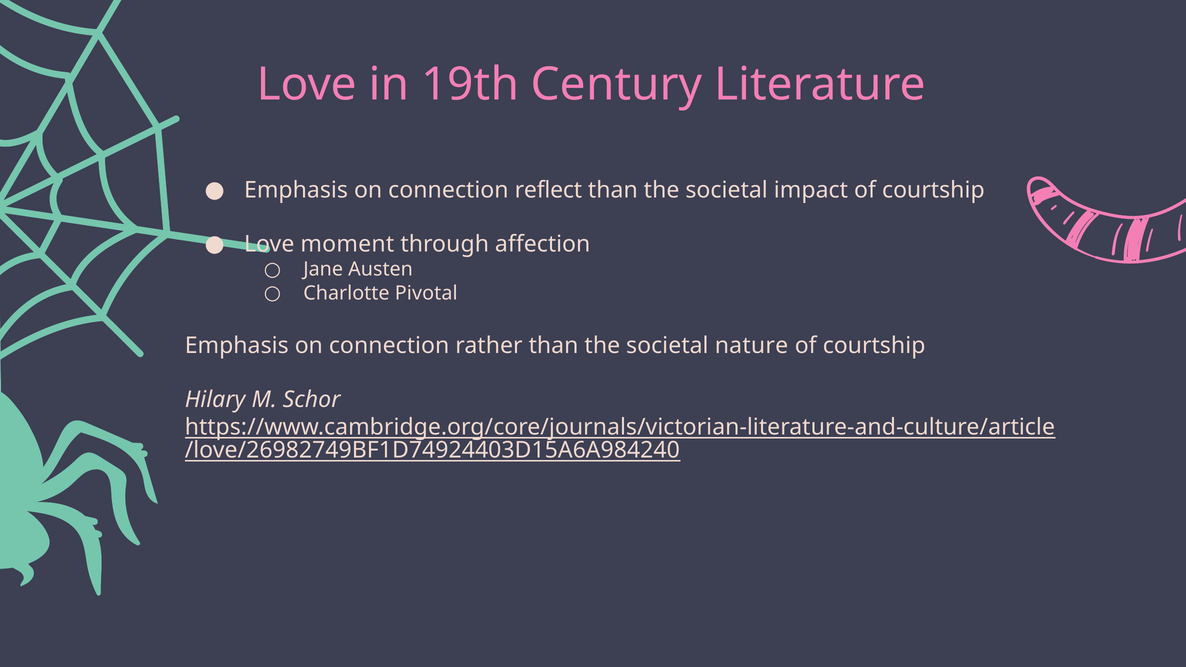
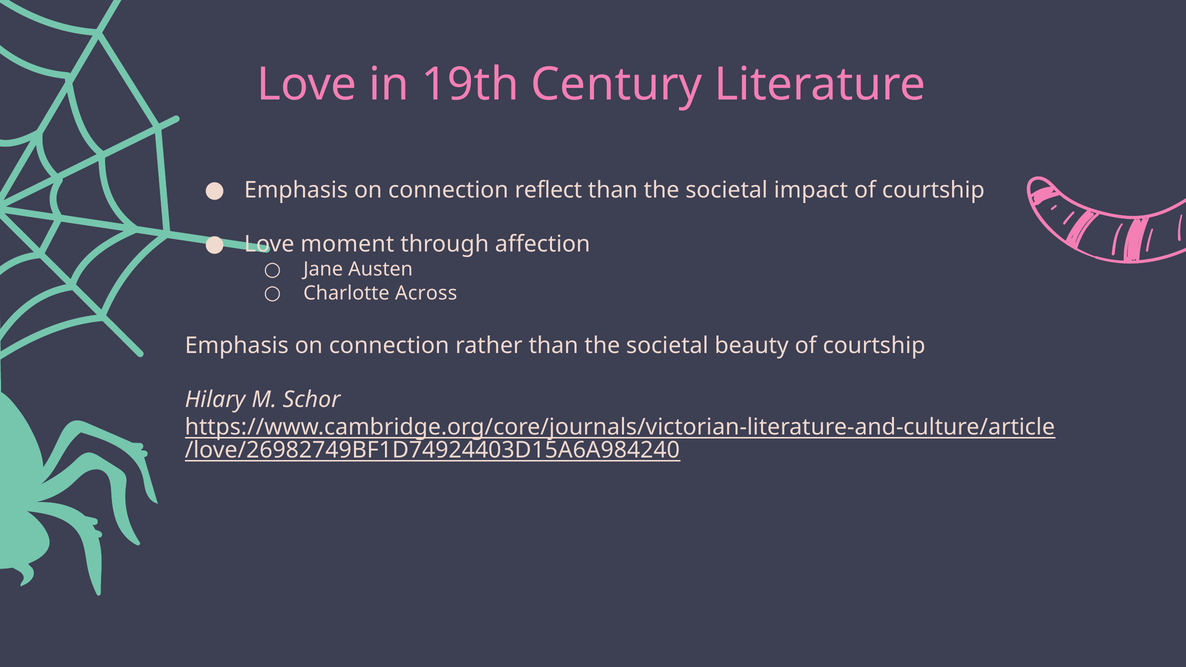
Pivotal: Pivotal -> Across (426, 293)
nature: nature -> beauty (752, 345)
